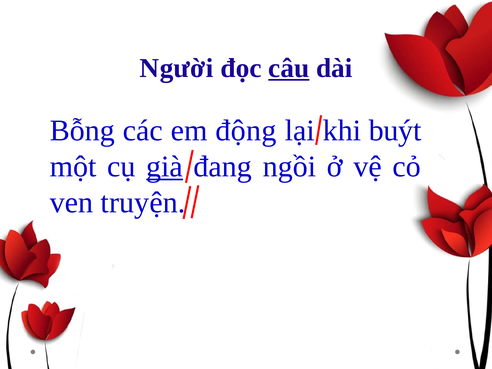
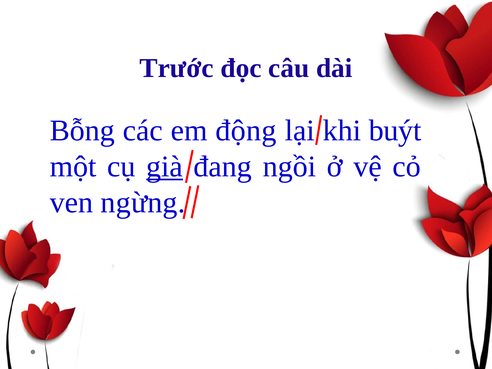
Người: Người -> Trước (177, 68)
câu underline: present -> none (289, 68)
truyện: truyện -> ngừng (143, 203)
